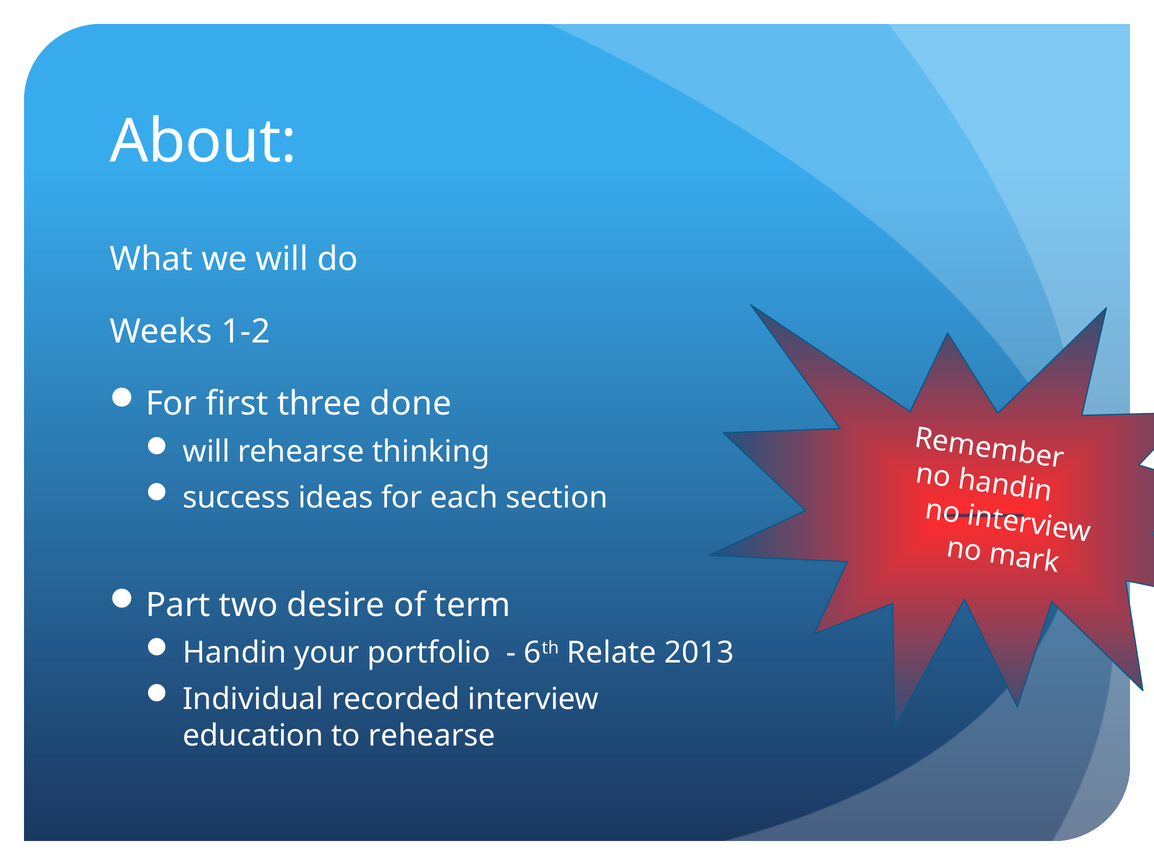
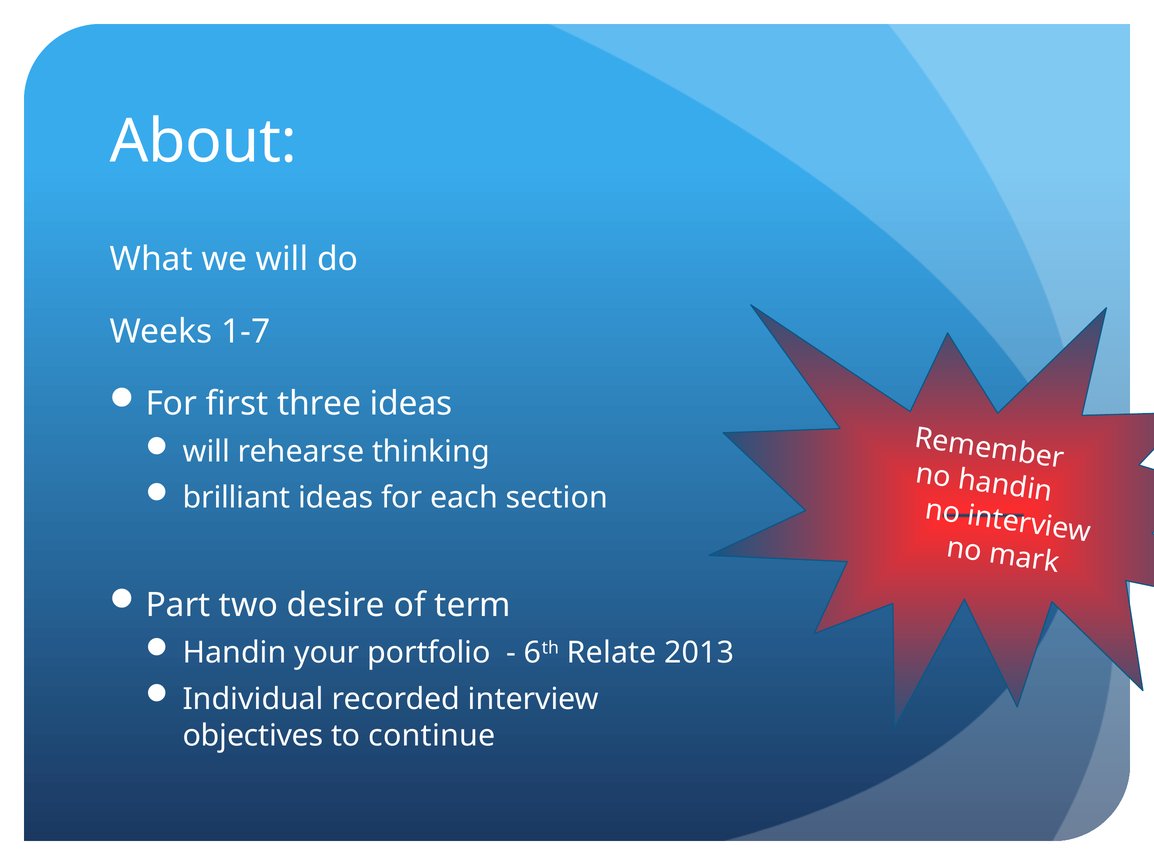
1-2: 1-2 -> 1-7 (246, 332)
three done: done -> ideas (411, 404)
success: success -> brilliant (237, 498)
education: education -> objectives (253, 736)
to rehearse: rehearse -> continue (432, 736)
